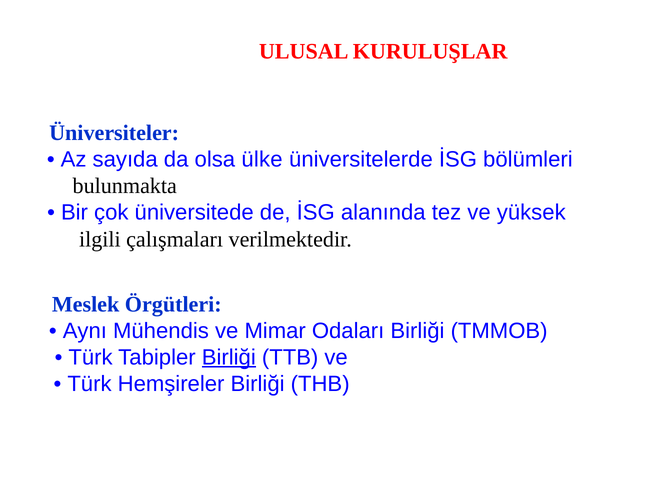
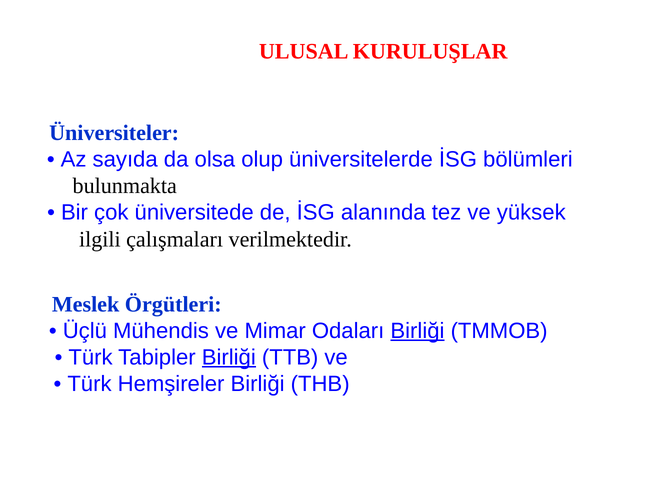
ülke: ülke -> olup (262, 159)
Aynı: Aynı -> Üçlü (85, 330)
Birliği underline: none -> present (417, 330)
